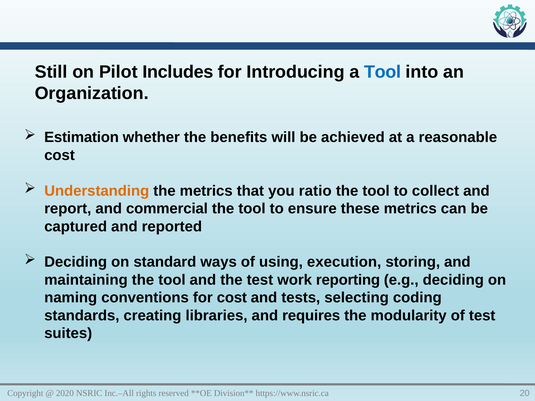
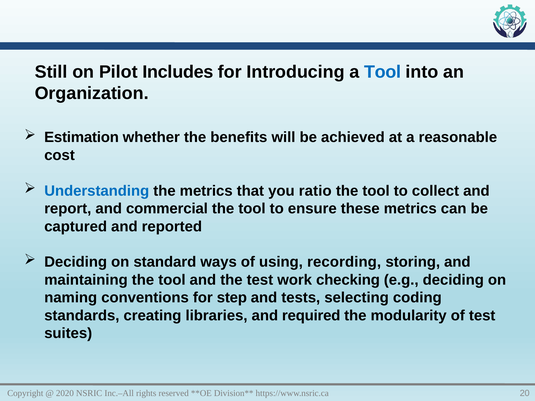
Understanding colour: orange -> blue (97, 191)
execution: execution -> recording (344, 262)
reporting: reporting -> checking (348, 280)
for cost: cost -> step (232, 298)
requires: requires -> required (311, 316)
